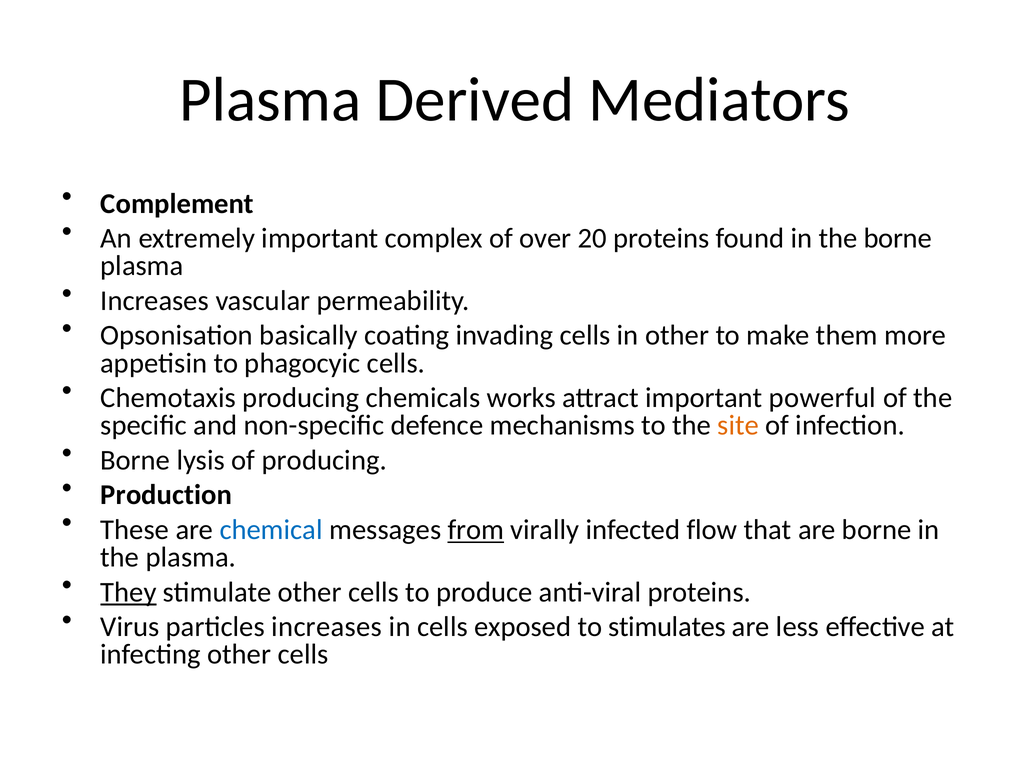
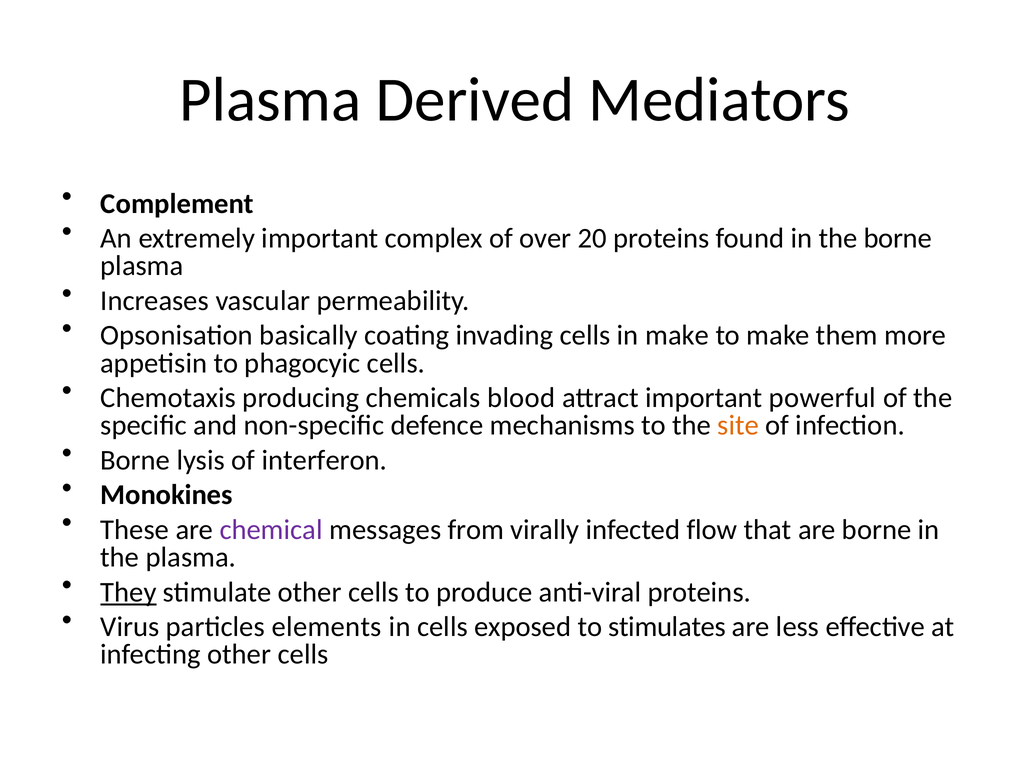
in other: other -> make (677, 335)
works: works -> blood (521, 398)
of producing: producing -> interferon (324, 460)
Production: Production -> Monokines (166, 495)
chemical colour: blue -> purple (271, 529)
from underline: present -> none (476, 529)
particles increases: increases -> elements (327, 627)
